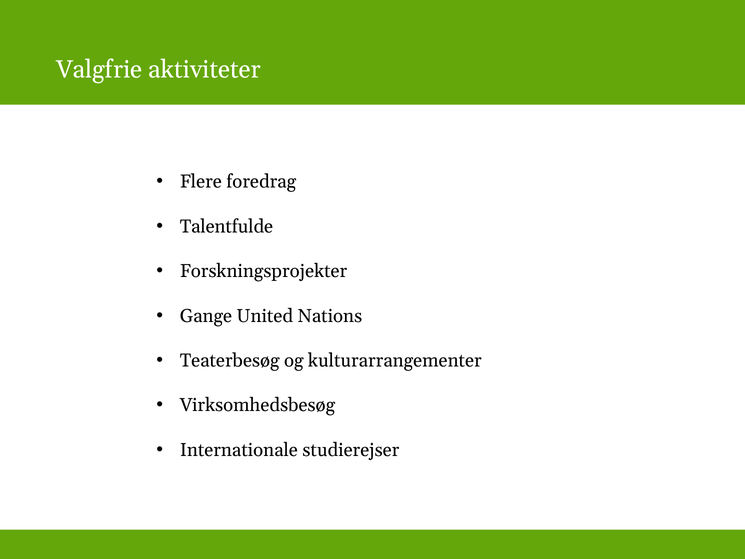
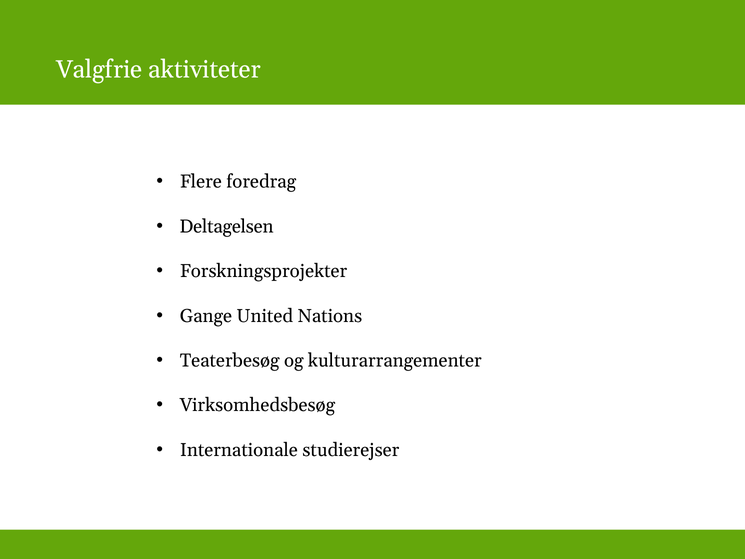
Talentfulde: Talentfulde -> Deltagelsen (226, 226)
